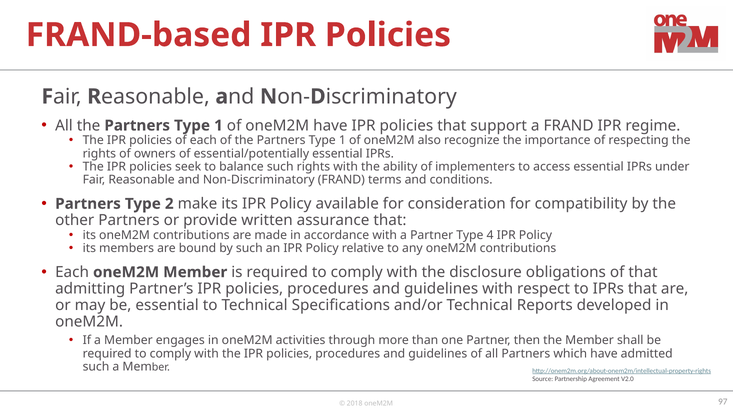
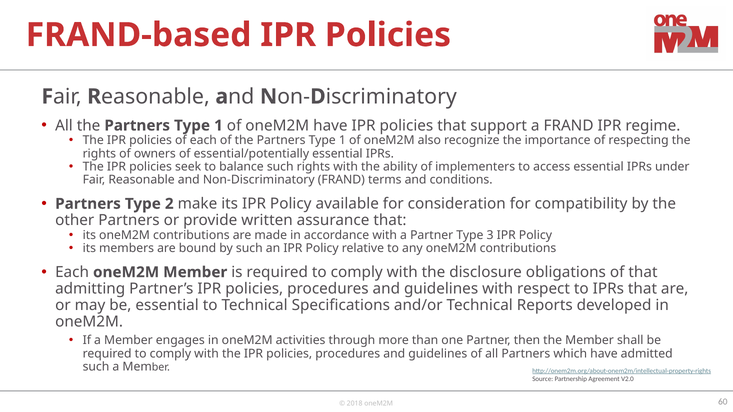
4: 4 -> 3 (490, 235)
97: 97 -> 60 (723, 402)
